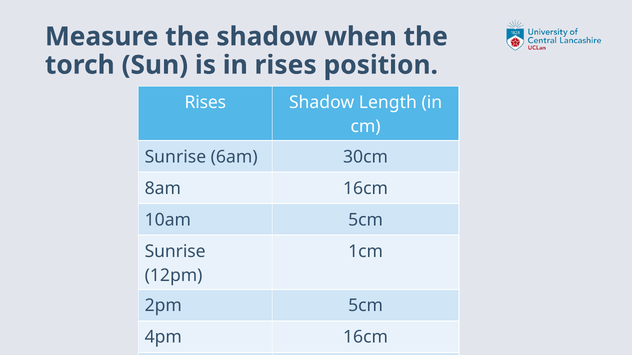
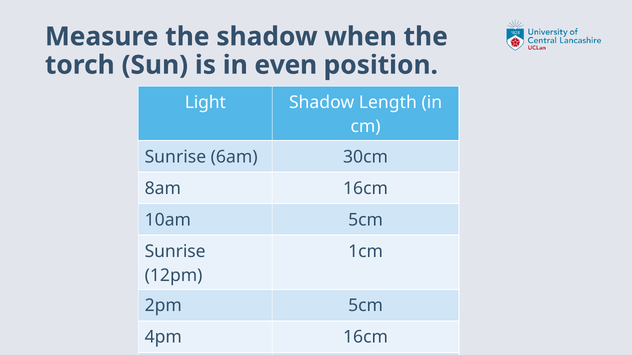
in rises: rises -> even (286, 65)
Rises: Rises -> Light (205, 103)
